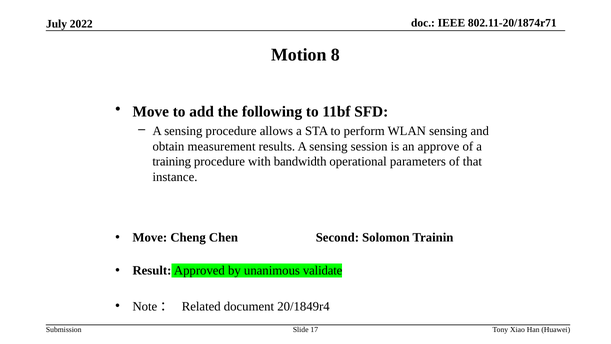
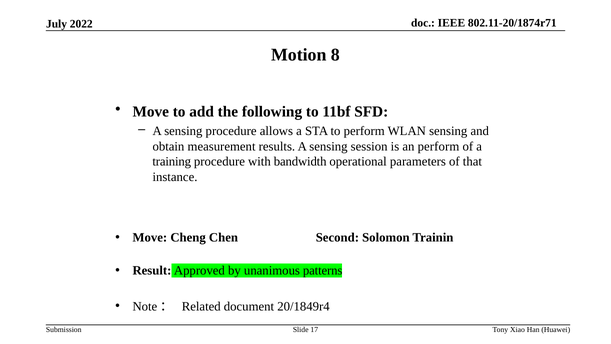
an approve: approve -> perform (438, 146)
validate: validate -> patterns (323, 271)
